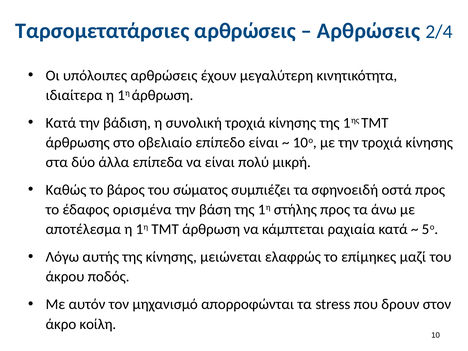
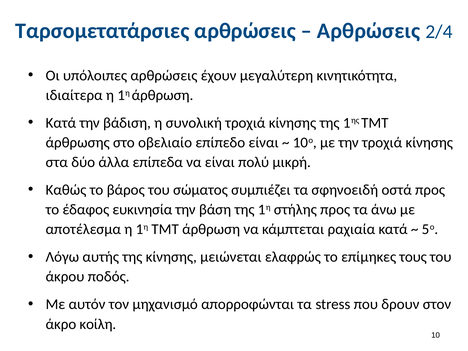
ορισμένα: ορισμένα -> ευκινησία (142, 210)
μαζί: μαζί -> τους (413, 257)
